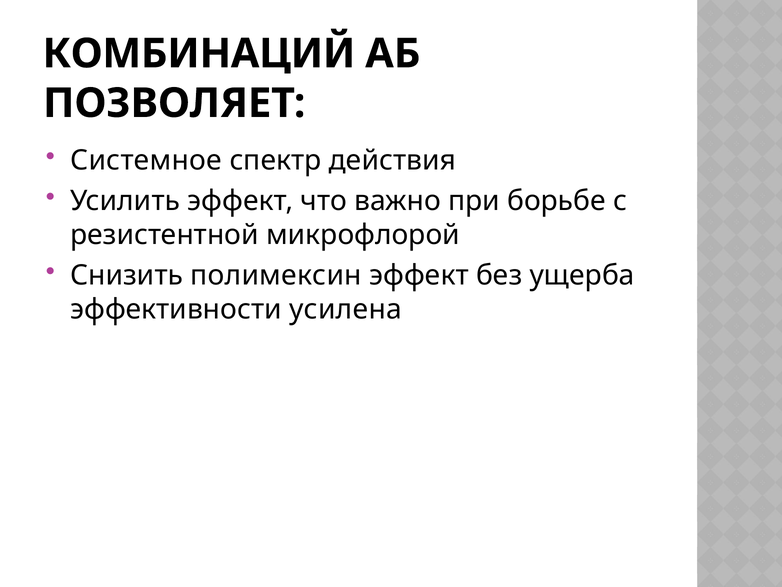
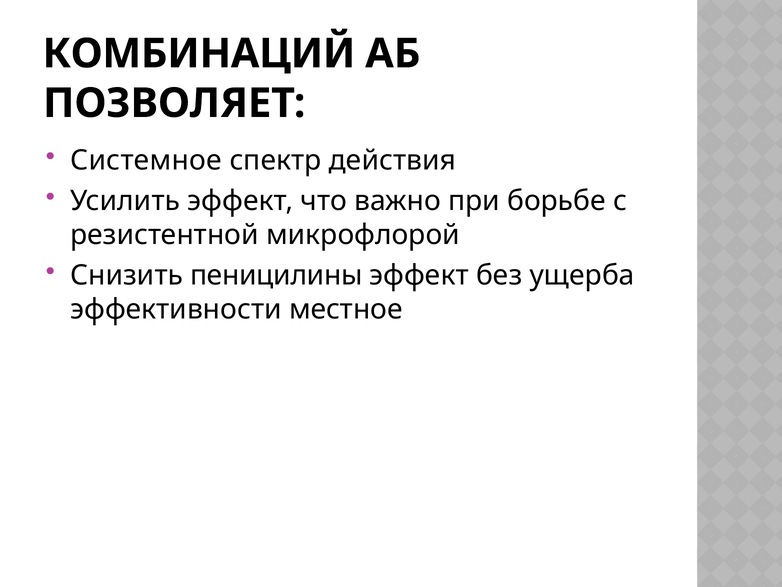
полимексин: полимексин -> пеницилины (276, 275)
усилена: усилена -> местное (346, 309)
